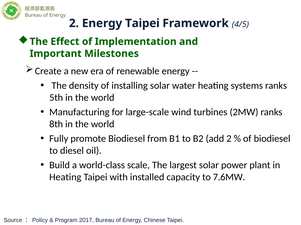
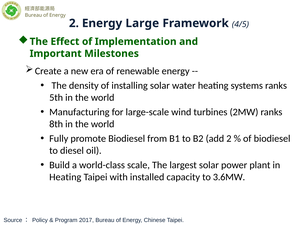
Energy Taipei: Taipei -> Large (142, 23)
7.6MW: 7.6MW -> 3.6MW (229, 178)
